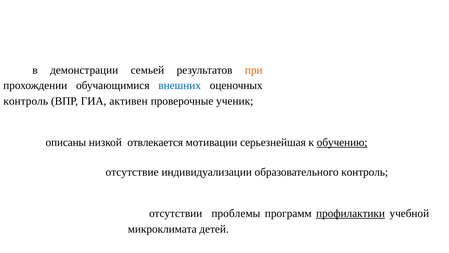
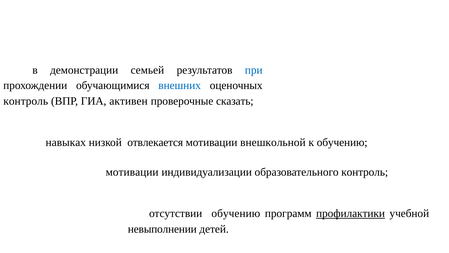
при colour: orange -> blue (254, 70)
ученик: ученик -> сказать (235, 101)
описаны: описаны -> навыках (66, 142)
серьезнейшая: серьезнейшая -> внешкольной (273, 142)
обучению underline: present -> none (342, 142)
отсутствие: отсутствие -> мотивации (132, 172)
отсутствии проблемы: проблемы -> обучению (236, 213)
микроклимата: микроклимата -> невыполнении (162, 229)
